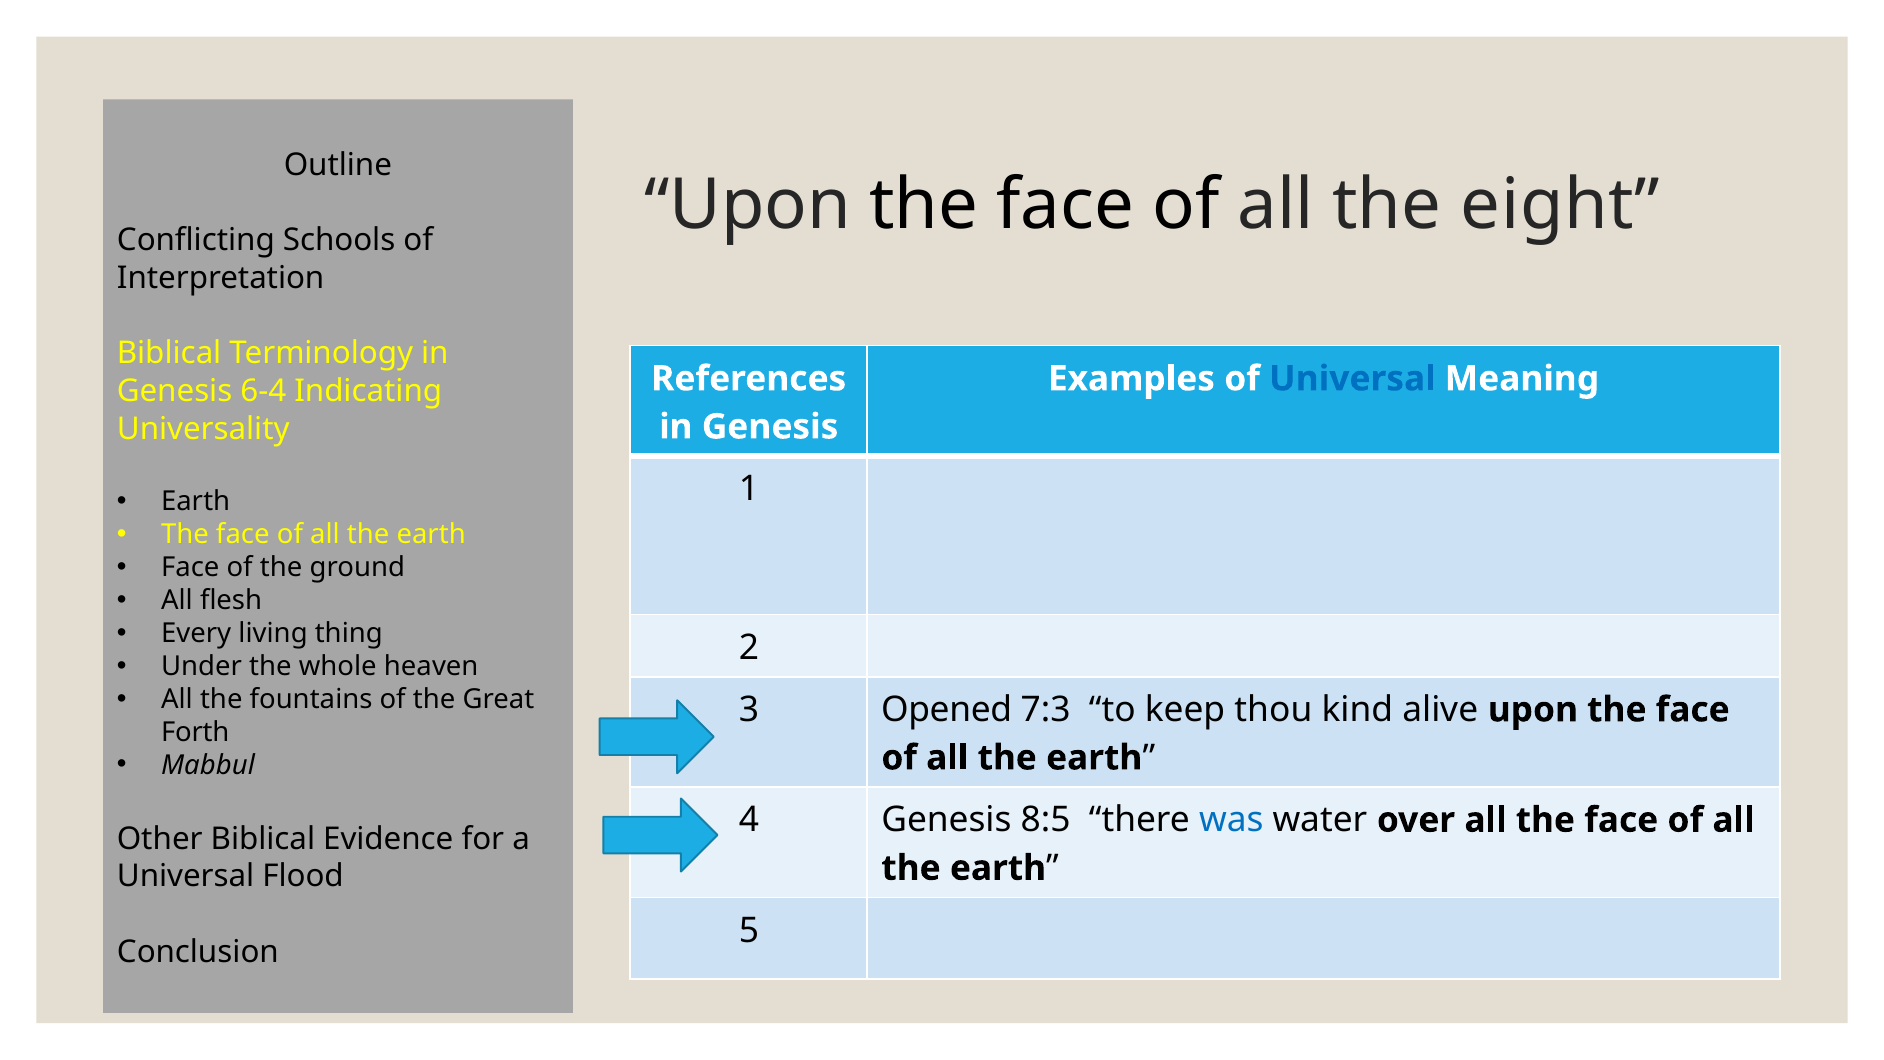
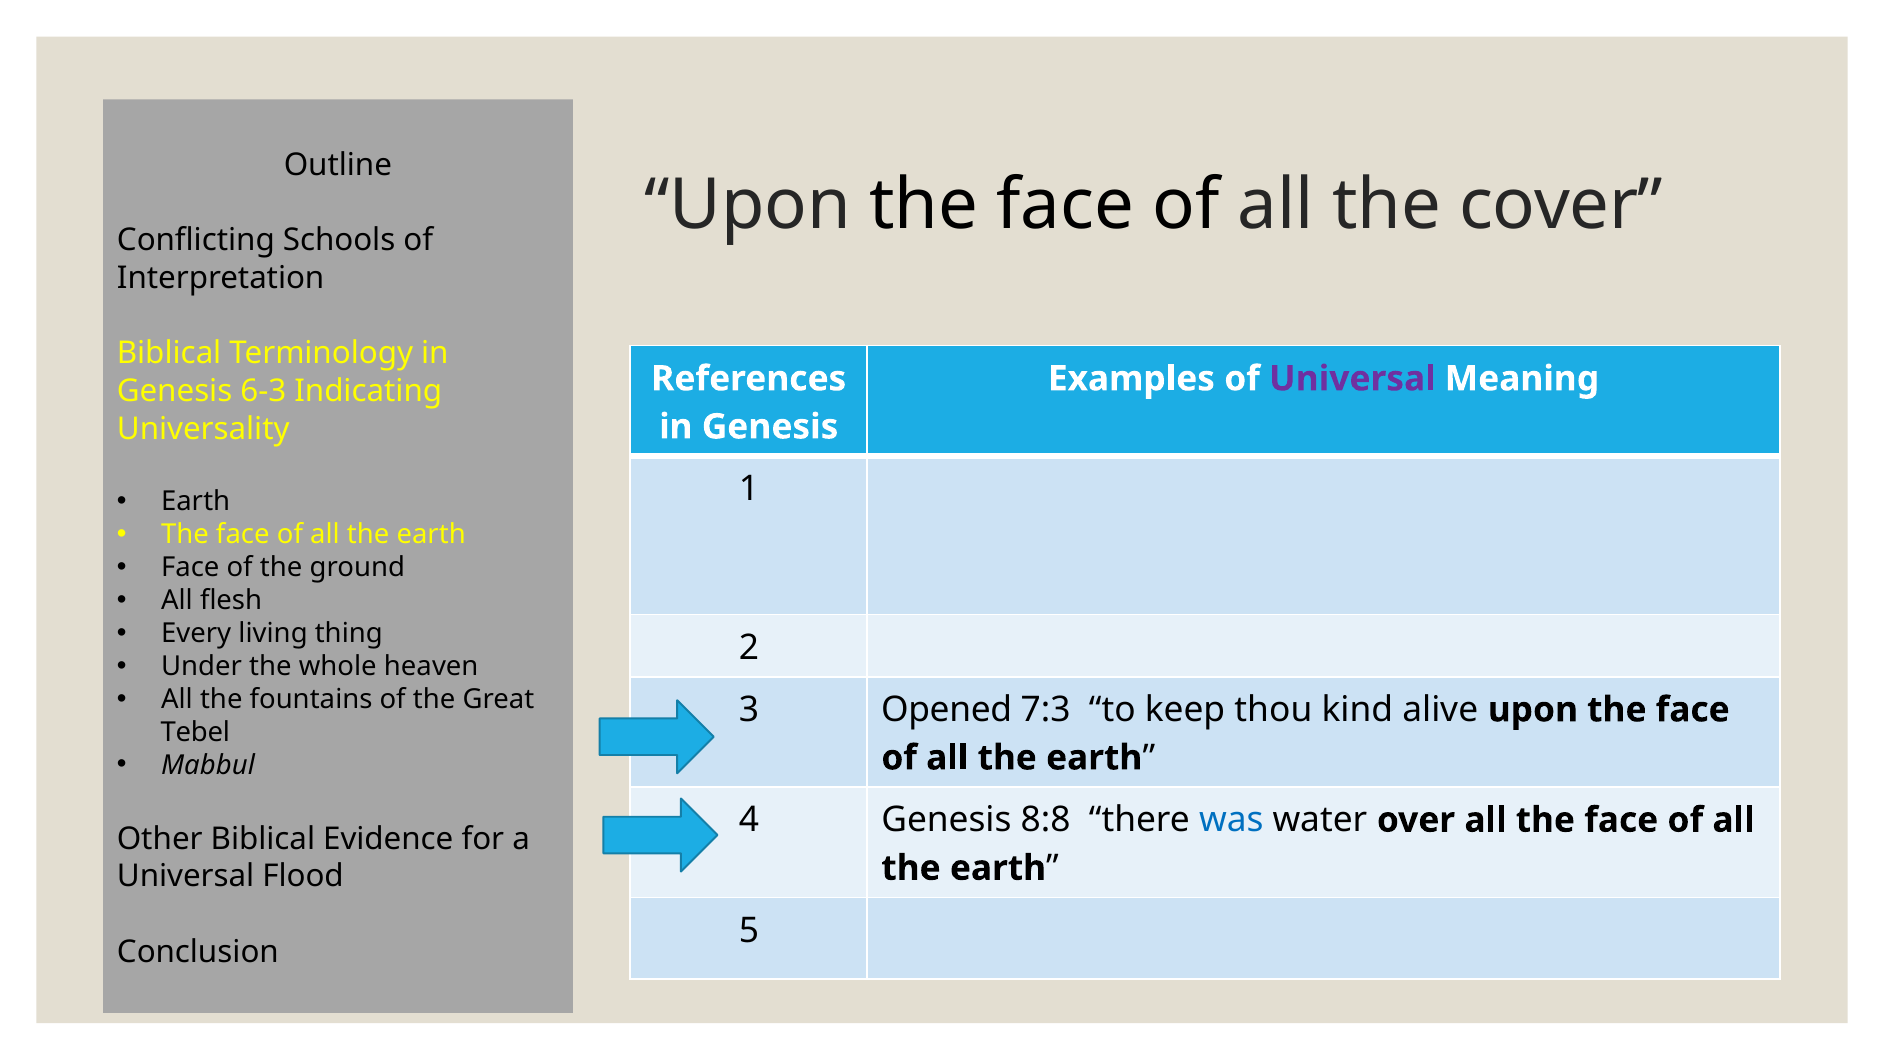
eight: eight -> cover (1561, 205)
Universal colour: blue -> purple (1352, 379)
6-4: 6-4 -> 6-3 (263, 391)
Forth: Forth -> Tebel (195, 732)
8:5: 8:5 -> 8:8 (1046, 820)
